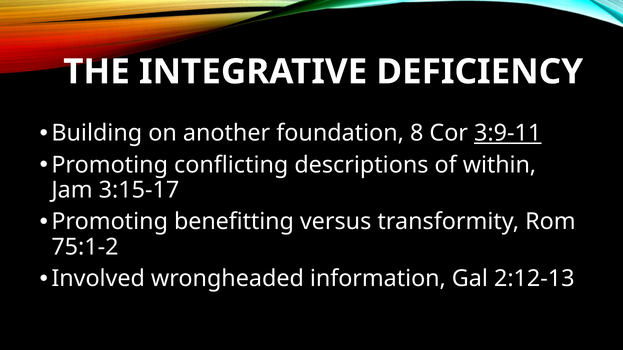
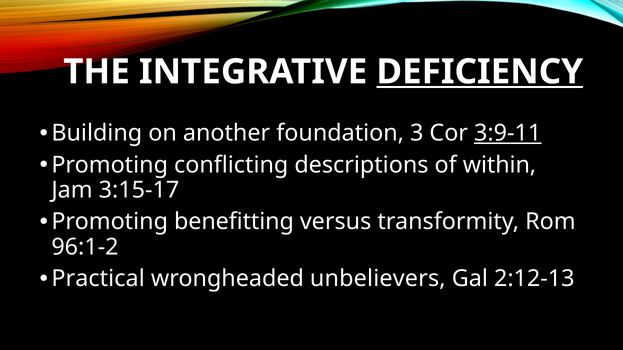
DEFICIENCY underline: none -> present (480, 72)
8: 8 -> 3 (417, 133)
75:1-2: 75:1-2 -> 96:1-2 (85, 247)
Involved: Involved -> Practical (98, 279)
information: information -> unbelievers (378, 279)
